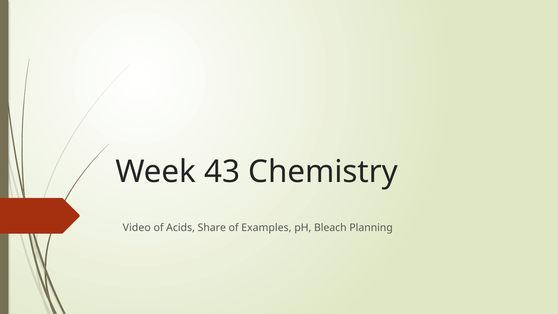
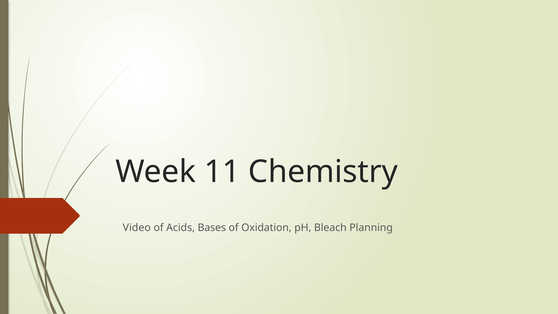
43: 43 -> 11 (222, 172)
Share: Share -> Bases (212, 228)
Examples: Examples -> Oxidation (266, 228)
